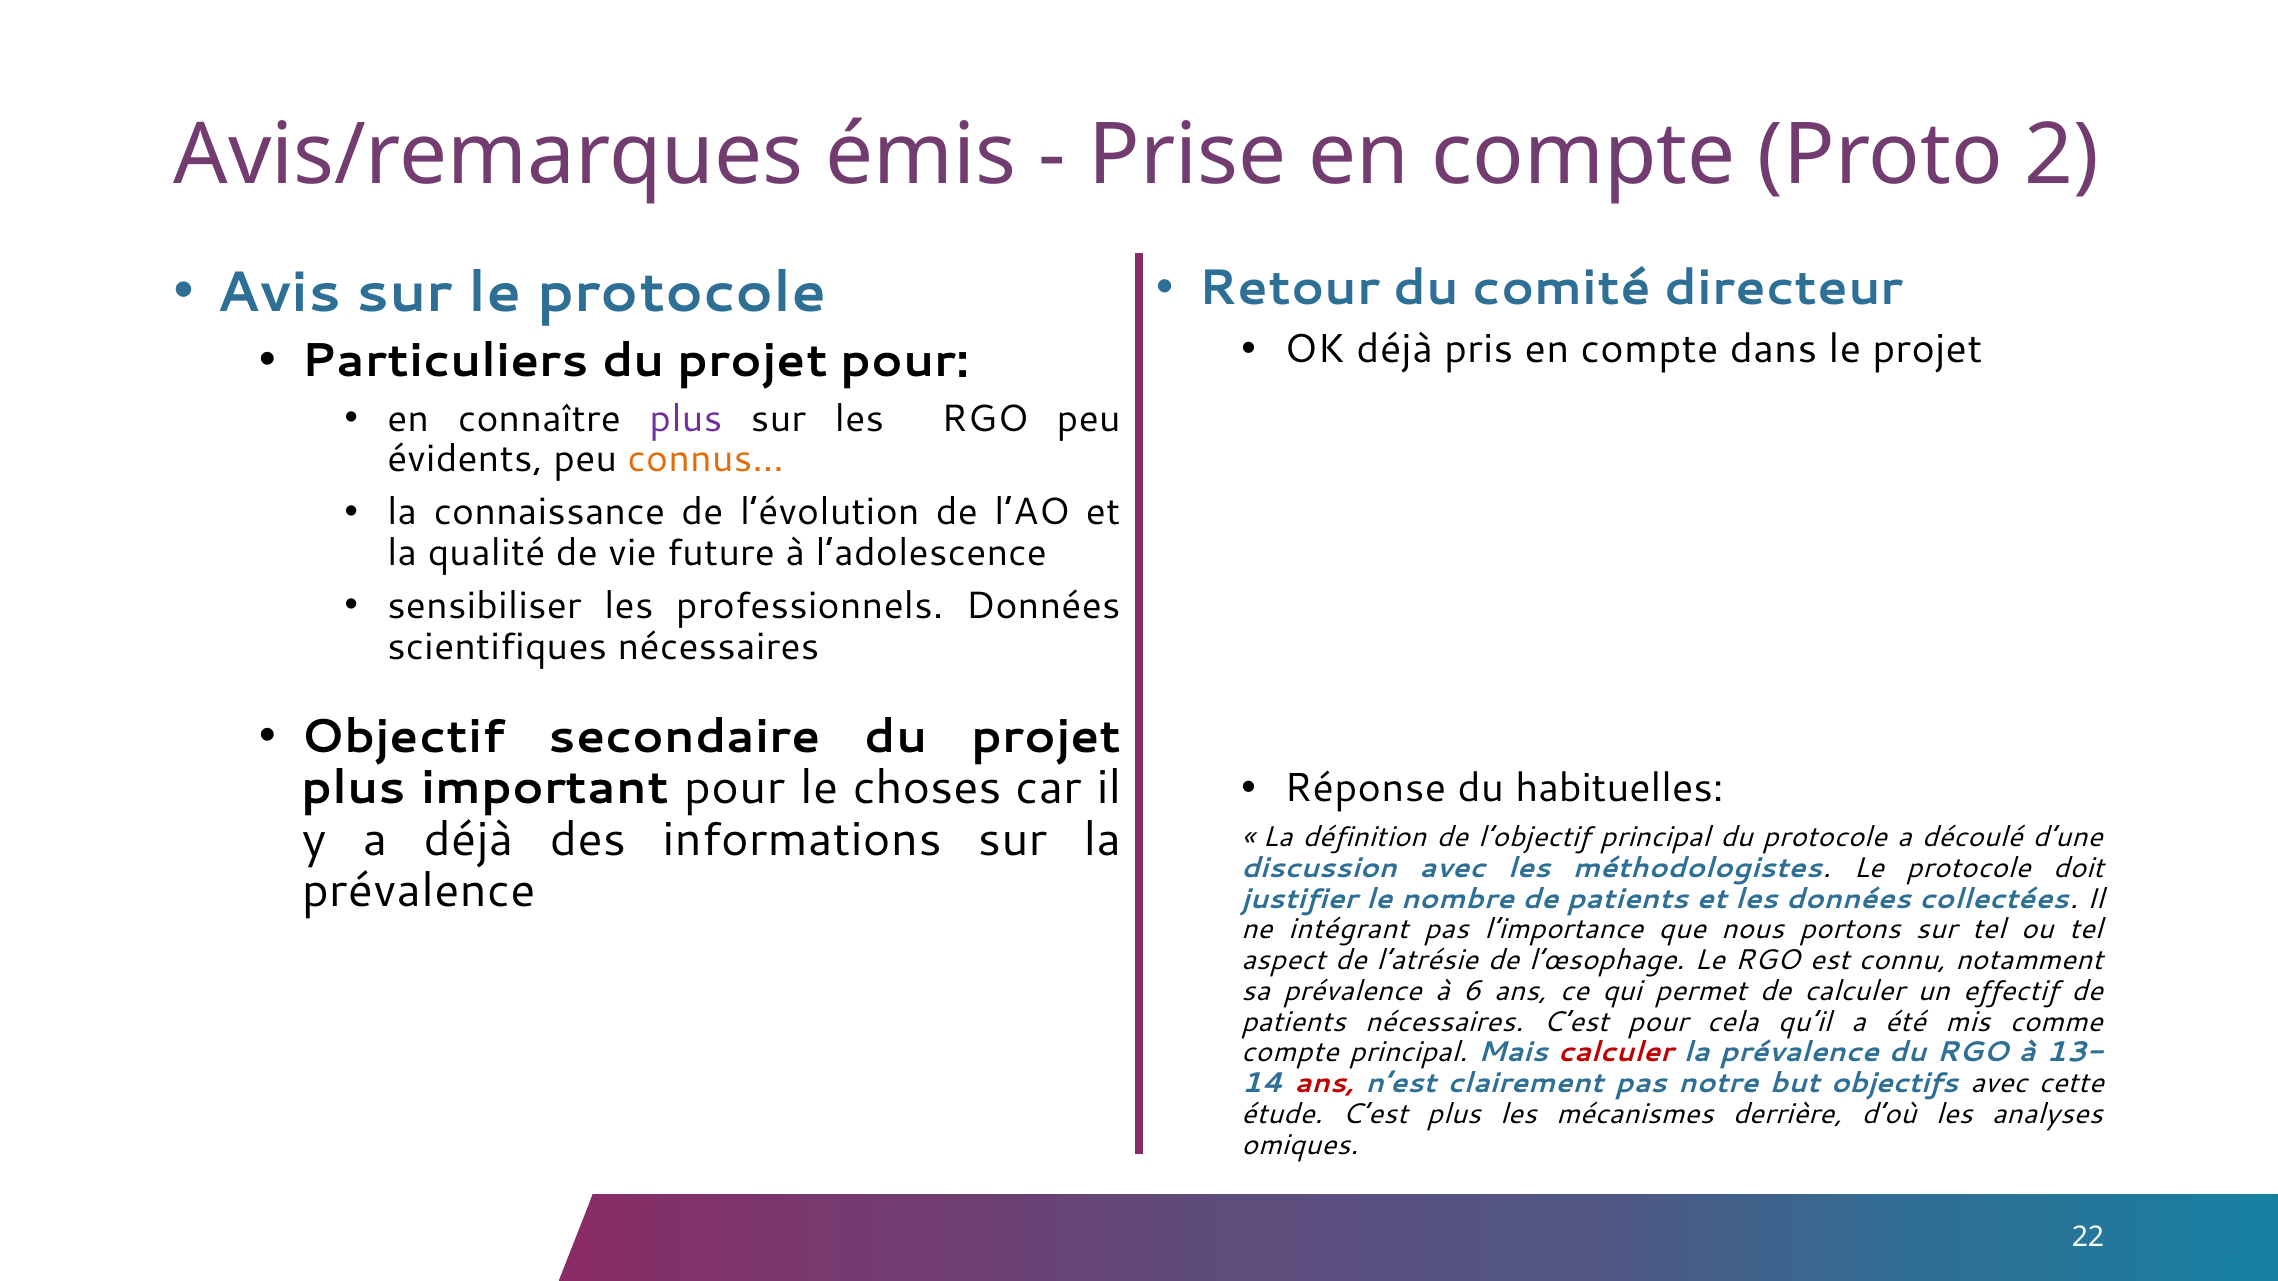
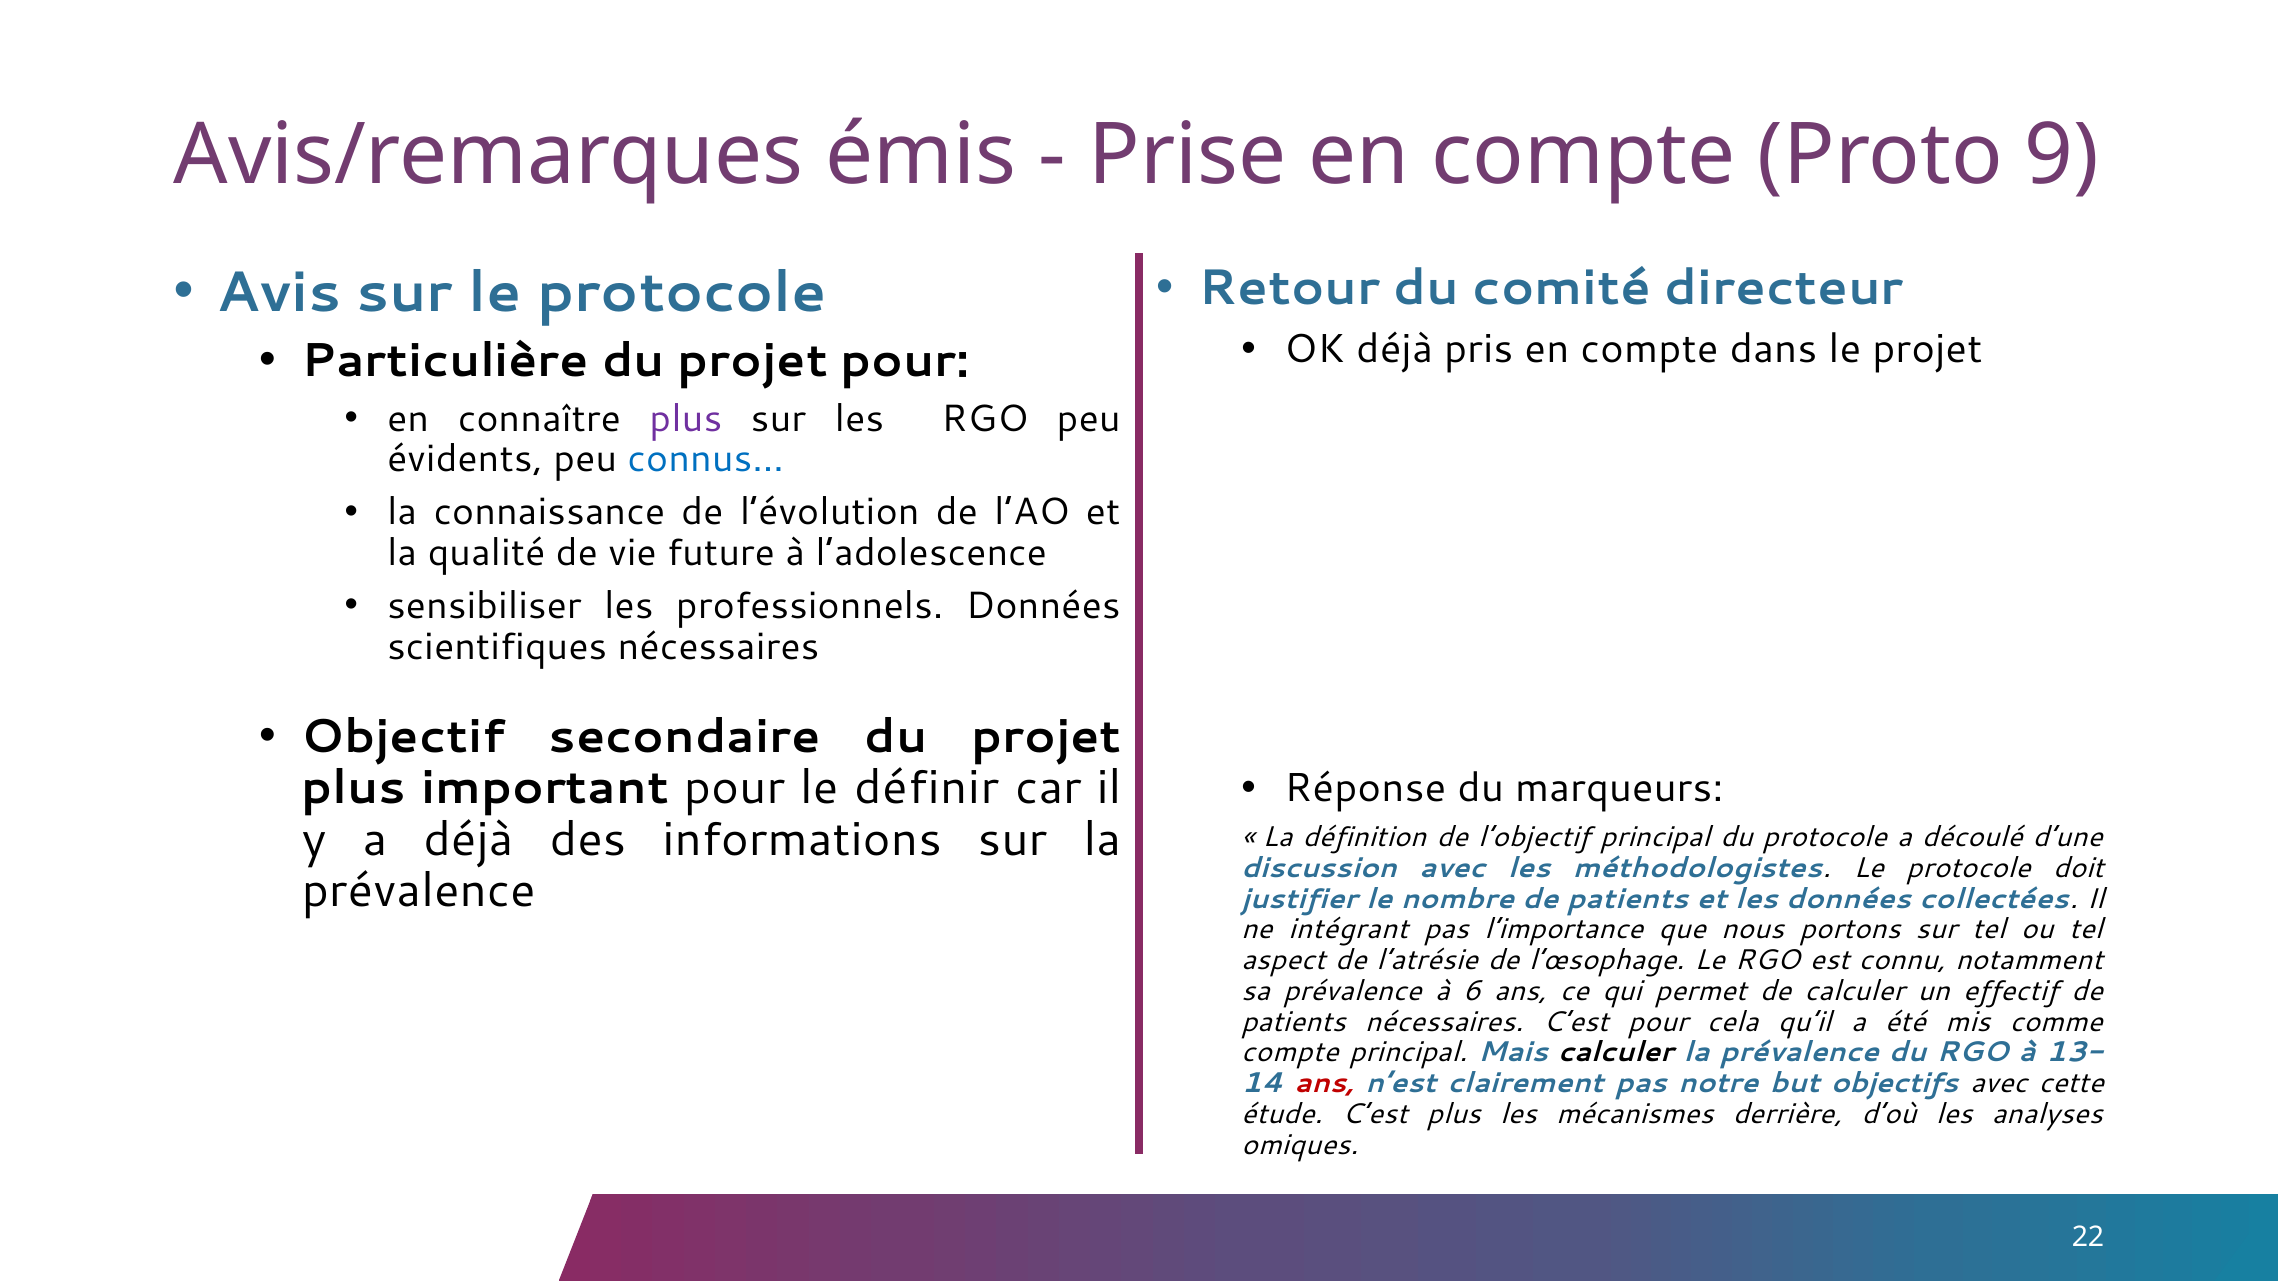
2: 2 -> 9 (2062, 155)
Particuliers: Particuliers -> Particulière (445, 361)
connus… colour: orange -> blue (706, 460)
habituelles: habituelles -> marqueurs (1619, 788)
choses: choses -> définir (927, 788)
calculer colour: red -> black (1616, 1053)
